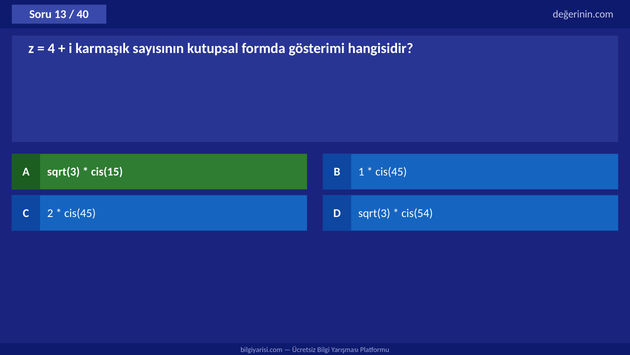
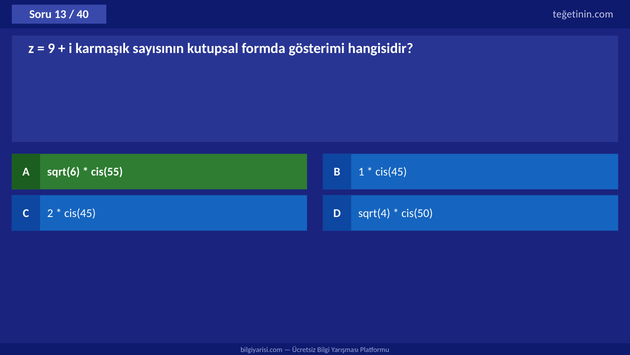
değerinin.com: değerinin.com -> teğetinin.com (583, 14)
4: 4 -> 9 (51, 48)
A sqrt(3: sqrt(3 -> sqrt(6 (64, 171)
cis(15: cis(15 -> cis(55 (107, 171)
D sqrt(3: sqrt(3 -> sqrt(4 (374, 213)
cis(54: cis(54 -> cis(50 (417, 213)
